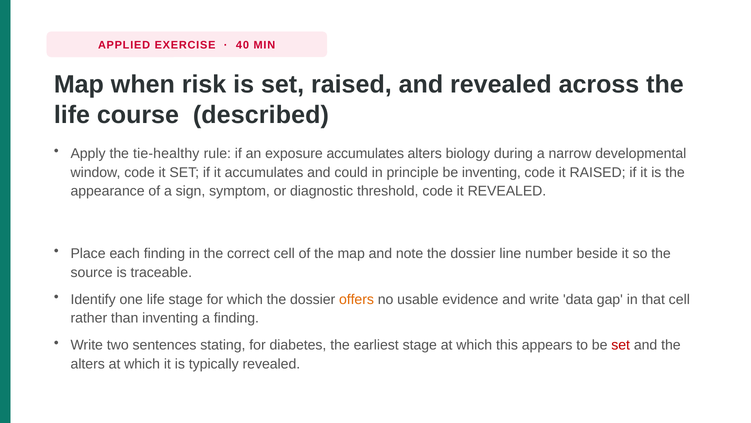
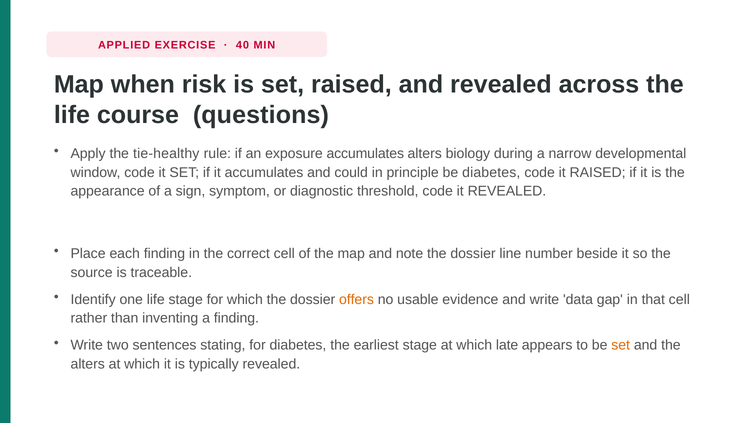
described: described -> questions (261, 115)
be inventing: inventing -> diabetes (491, 172)
this: this -> late (507, 345)
set colour: red -> orange (621, 345)
